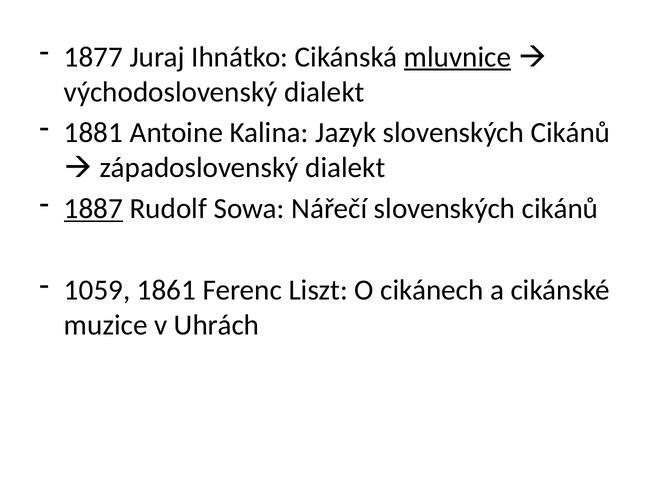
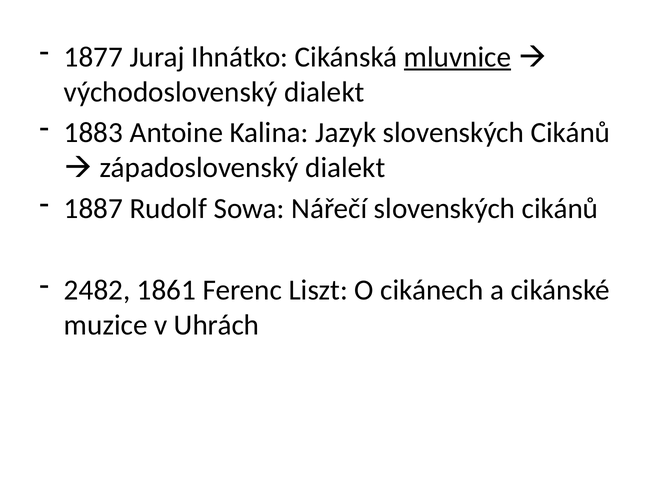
1881: 1881 -> 1883 (93, 133)
1887 underline: present -> none (93, 209)
1059: 1059 -> 2482 (97, 290)
